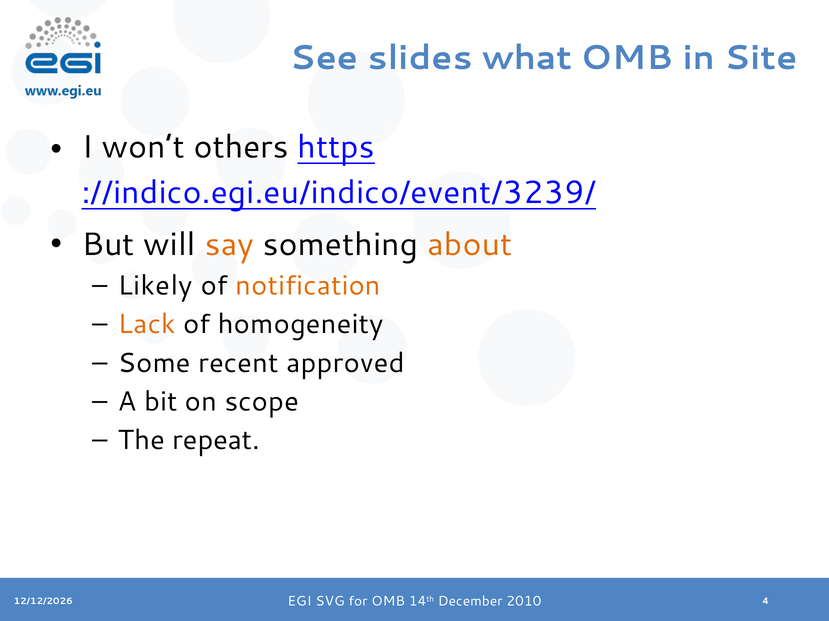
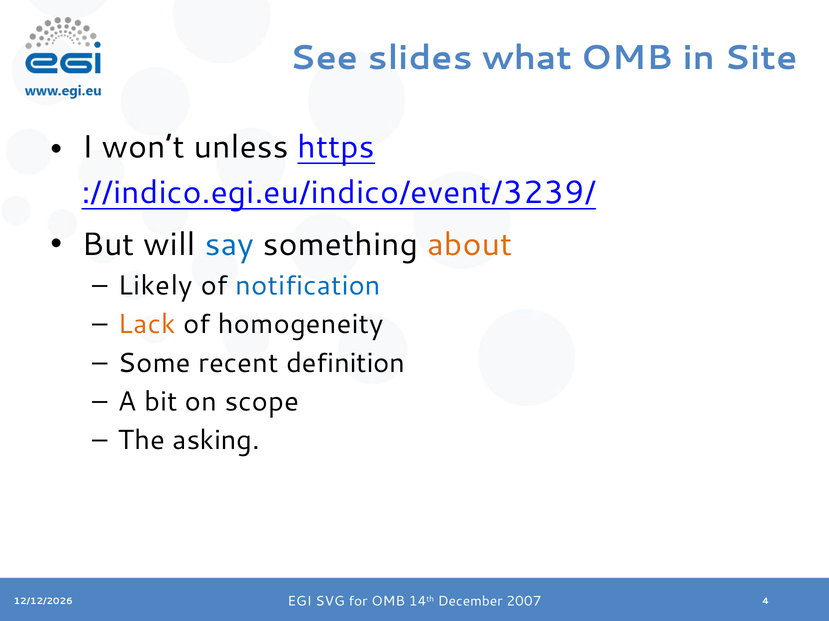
others: others -> unless (241, 147)
say colour: orange -> blue (229, 245)
notification colour: orange -> blue (308, 286)
approved: approved -> definition (346, 363)
repeat: repeat -> asking (216, 441)
2010: 2010 -> 2007 (524, 602)
